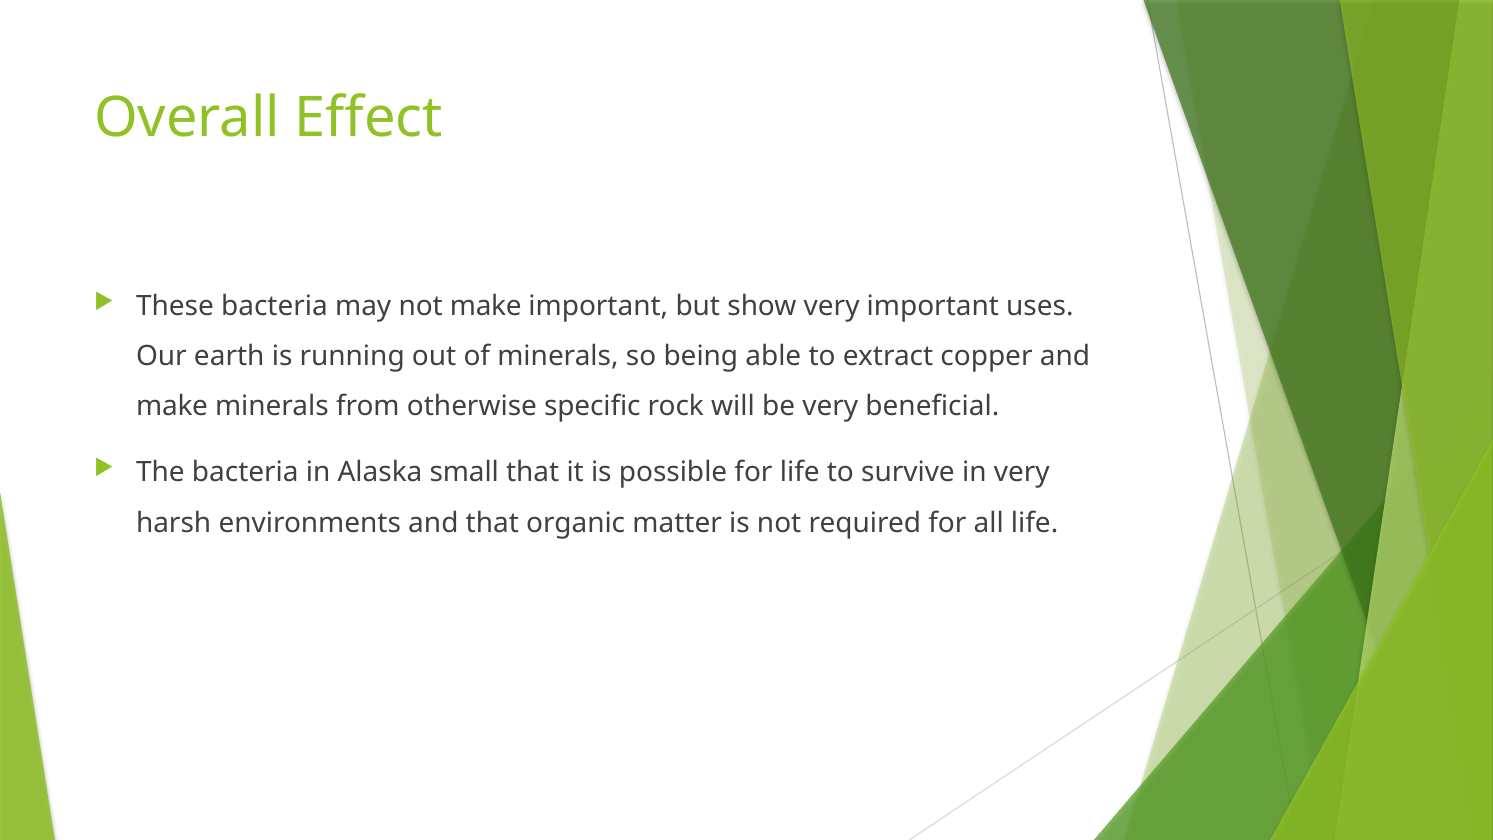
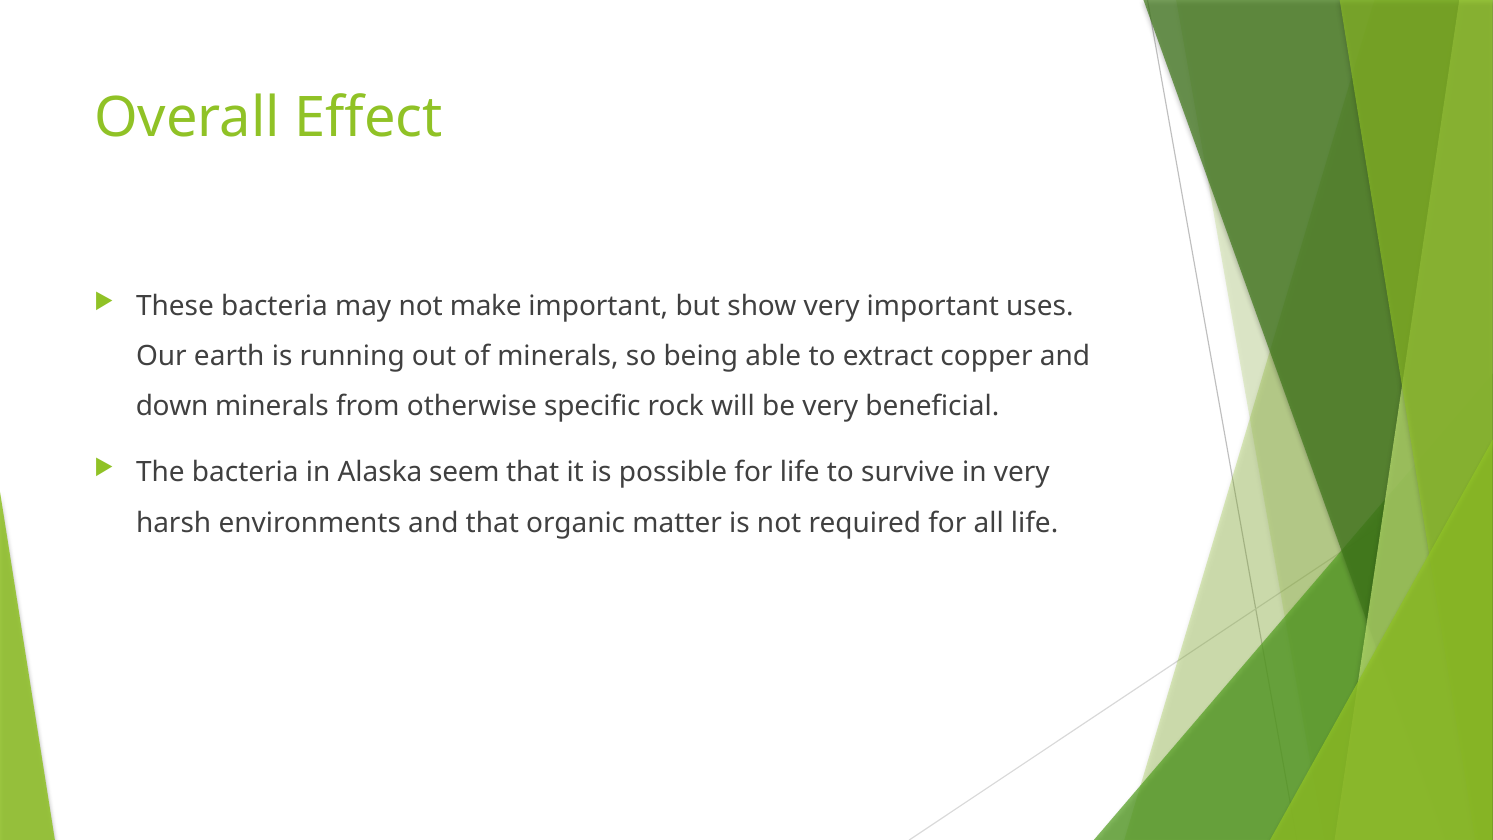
make: make -> down (172, 407)
small: small -> seem (464, 472)
